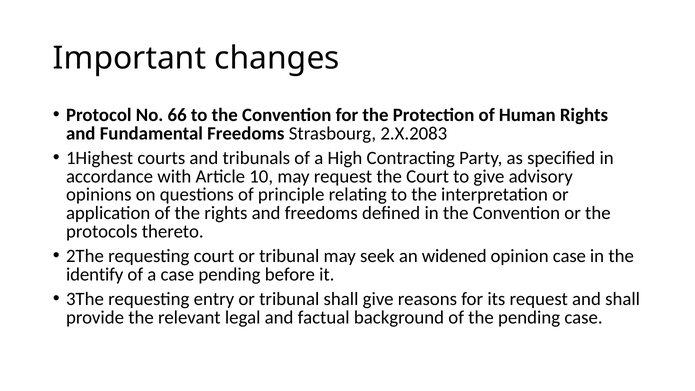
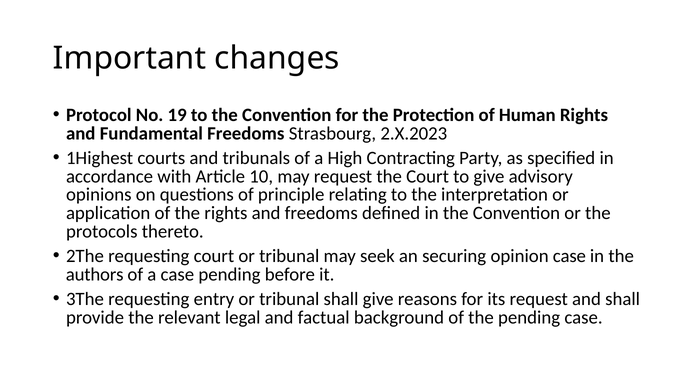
66: 66 -> 19 (177, 115)
2.X.2083: 2.X.2083 -> 2.X.2023 (414, 133)
widened: widened -> securing (454, 256)
identify: identify -> authors (95, 274)
